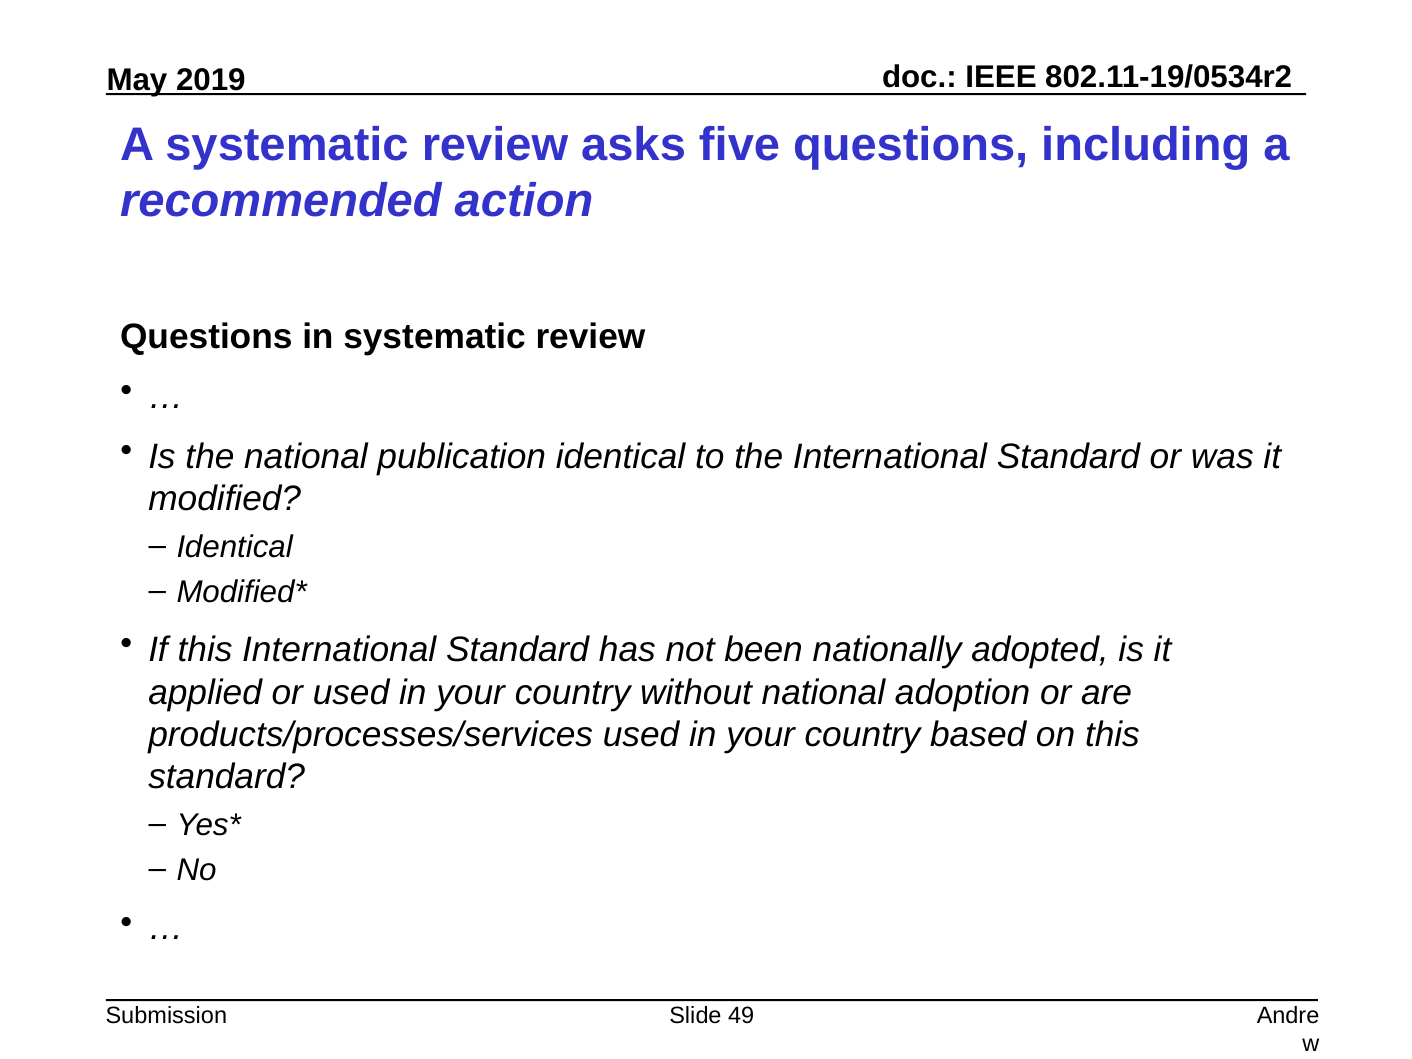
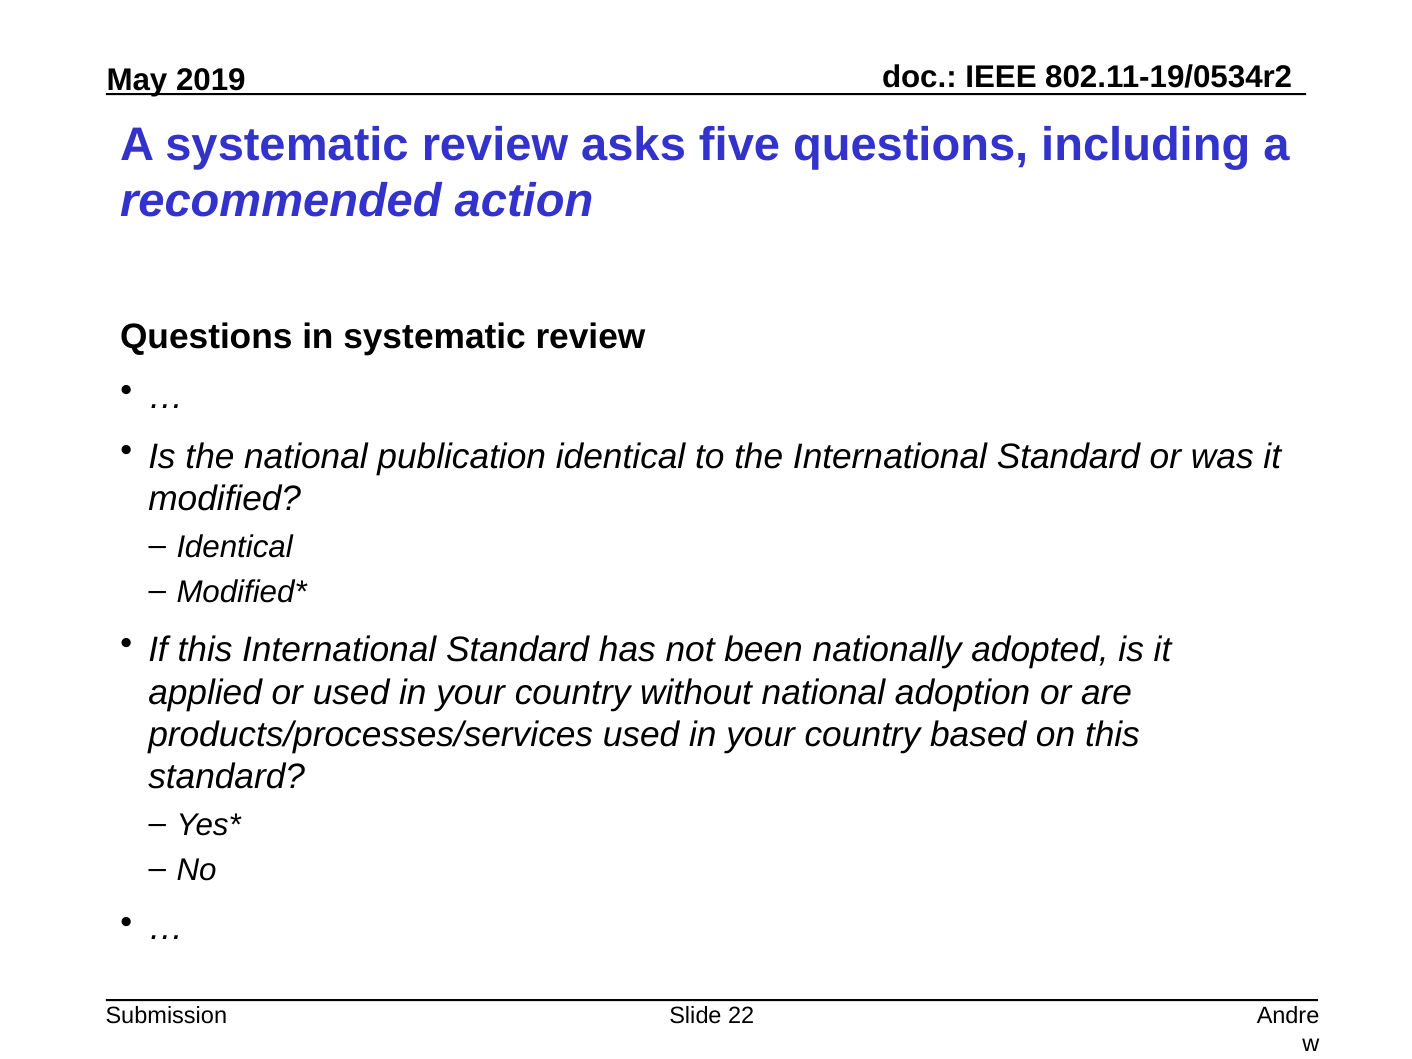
49: 49 -> 22 (741, 1016)
